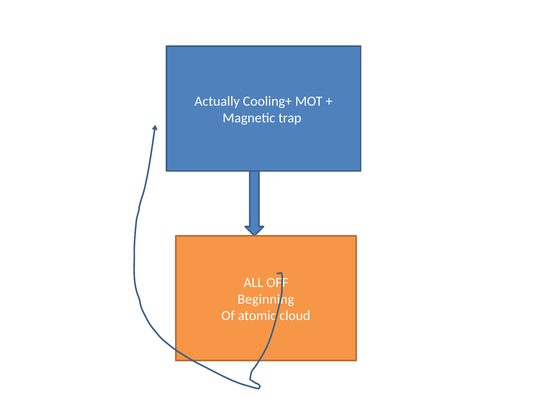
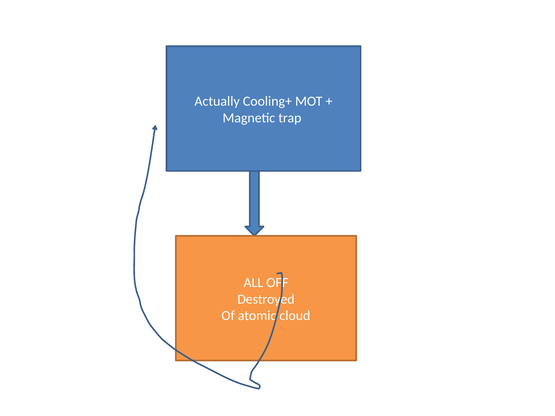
Beginning: Beginning -> Destroyed (266, 299)
